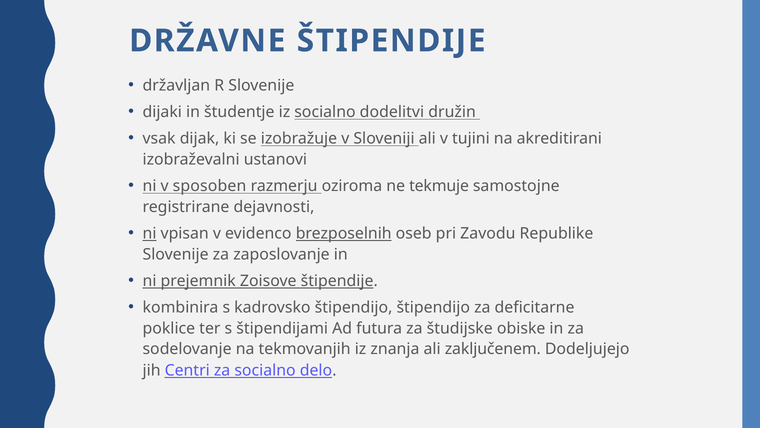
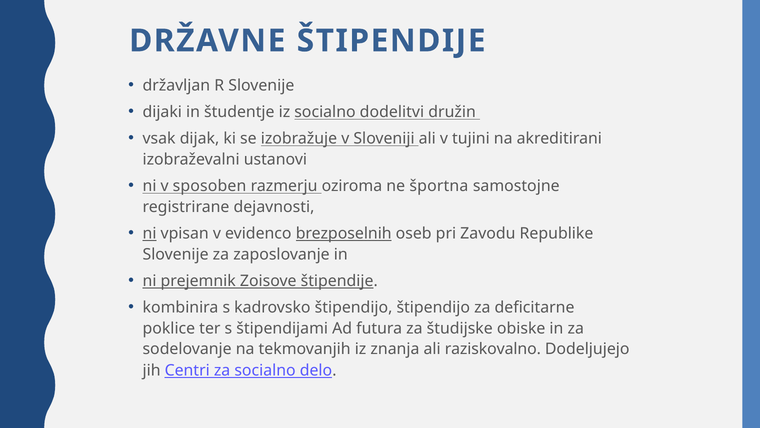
tekmuje: tekmuje -> športna (439, 186)
zaključenem: zaključenem -> raziskovalno (493, 349)
